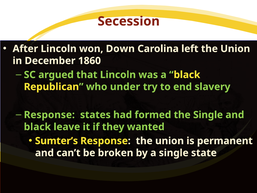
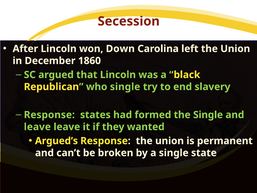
who under: under -> single (125, 87)
black: black -> leave (37, 127)
Sumter’s: Sumter’s -> Argued’s (56, 141)
